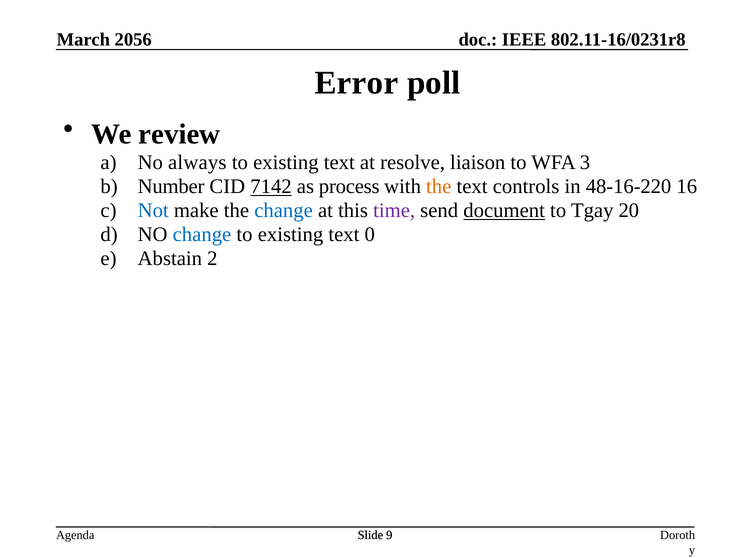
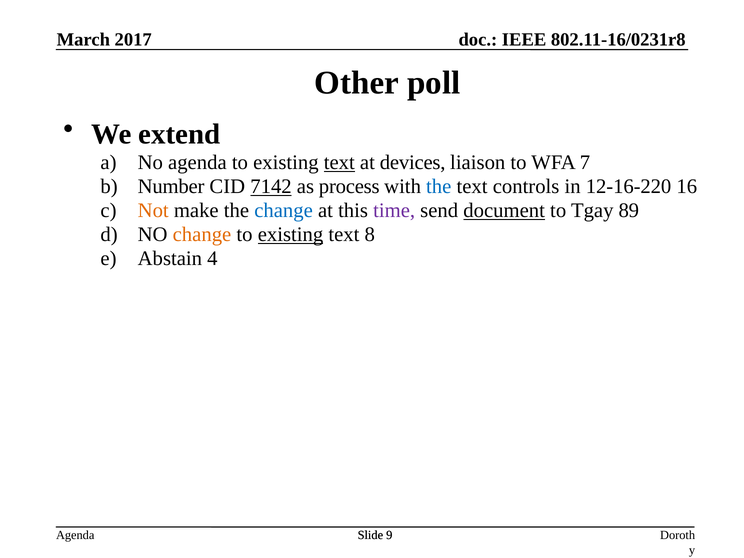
2056: 2056 -> 2017 (133, 40)
Error: Error -> Other (357, 83)
review: review -> extend (179, 134)
No always: always -> agenda (197, 163)
text underline: none -> present (339, 163)
resolve: resolve -> devices (413, 163)
3: 3 -> 7 (585, 163)
the colour: orange -> blue (439, 187)
48-16-220: 48-16-220 -> 12-16-220 (629, 187)
Not colour: blue -> orange (153, 211)
20: 20 -> 89 (629, 211)
change colour: blue -> orange (202, 235)
existing underline: none -> present (291, 235)
0: 0 -> 8 (370, 235)
2: 2 -> 4 (212, 258)
